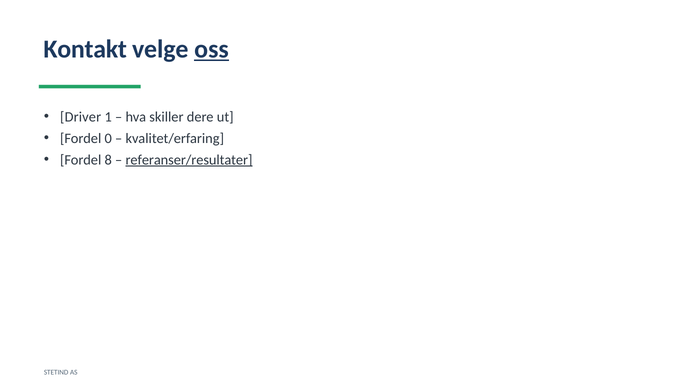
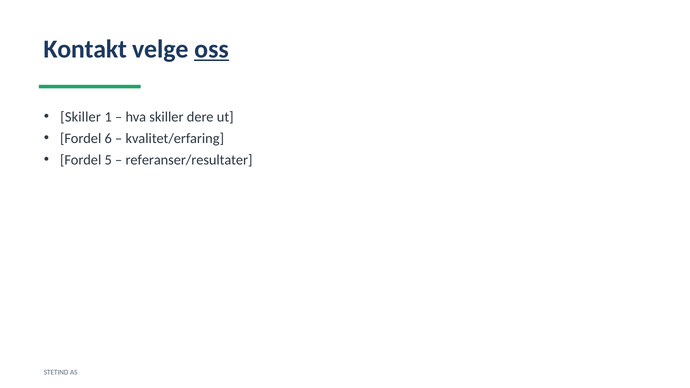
Driver: Driver -> Skiller (81, 117)
0: 0 -> 6 (108, 138)
8: 8 -> 5 (108, 160)
referanser/resultater underline: present -> none (189, 160)
